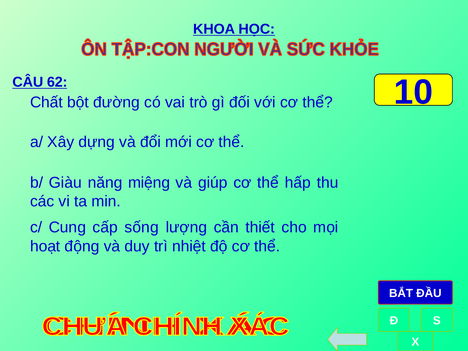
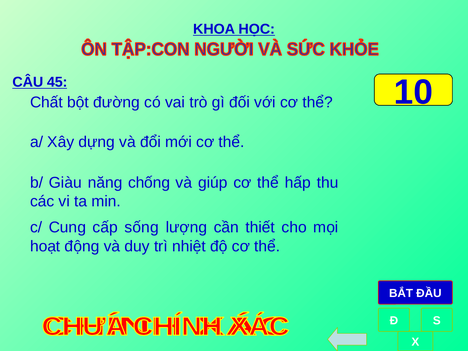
62: 62 -> 45 (57, 82)
miệng: miệng -> chống (149, 183)
